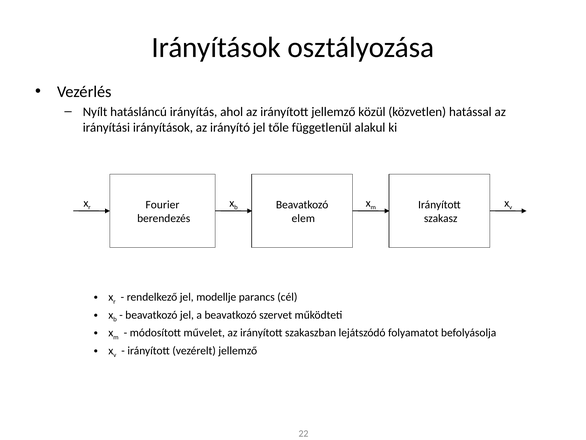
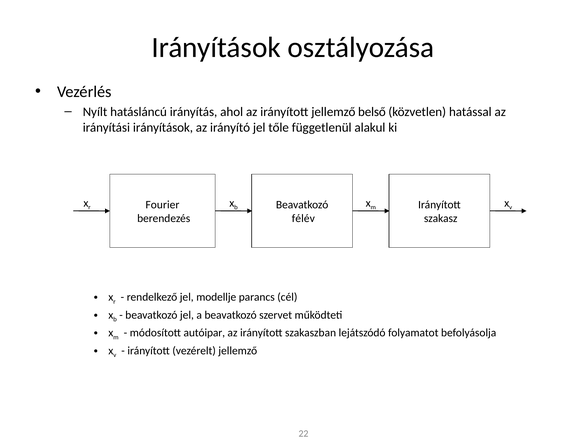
közül: közül -> belső (372, 112)
elem: elem -> félév (303, 218)
művelet: művelet -> autóipar (204, 332)
